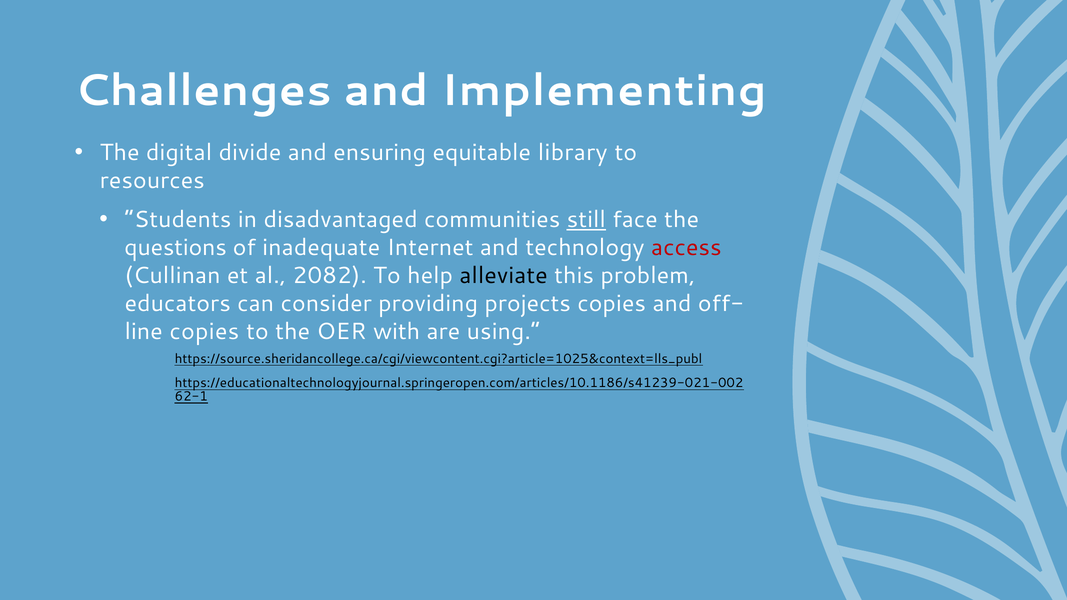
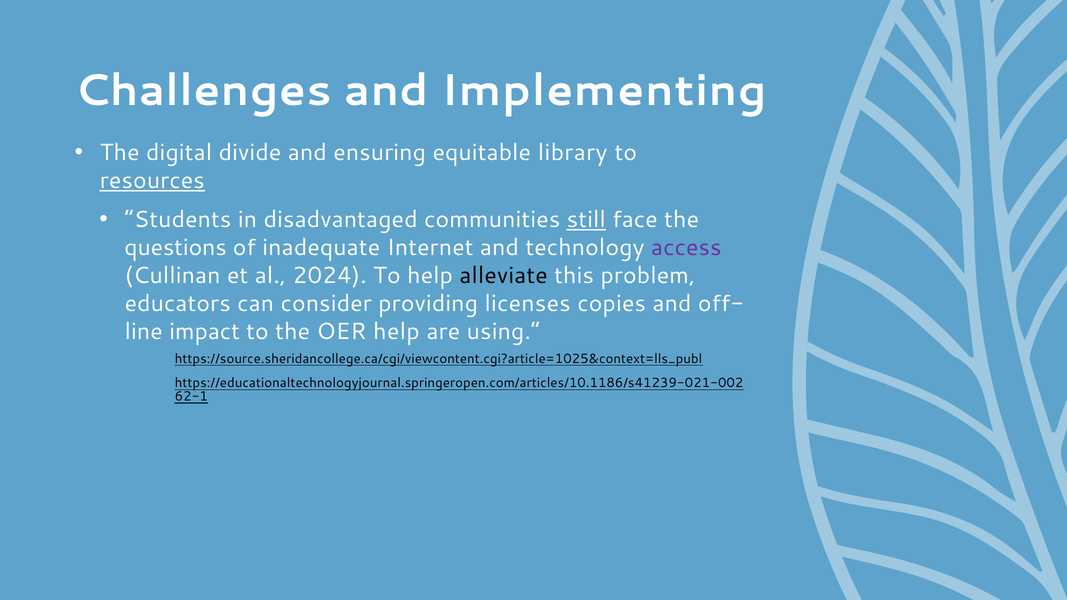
resources underline: none -> present (152, 181)
access colour: red -> purple (686, 248)
2082: 2082 -> 2024 (330, 276)
projects: projects -> licenses (528, 304)
copies: copies -> impact (205, 332)
OER with: with -> help (396, 332)
